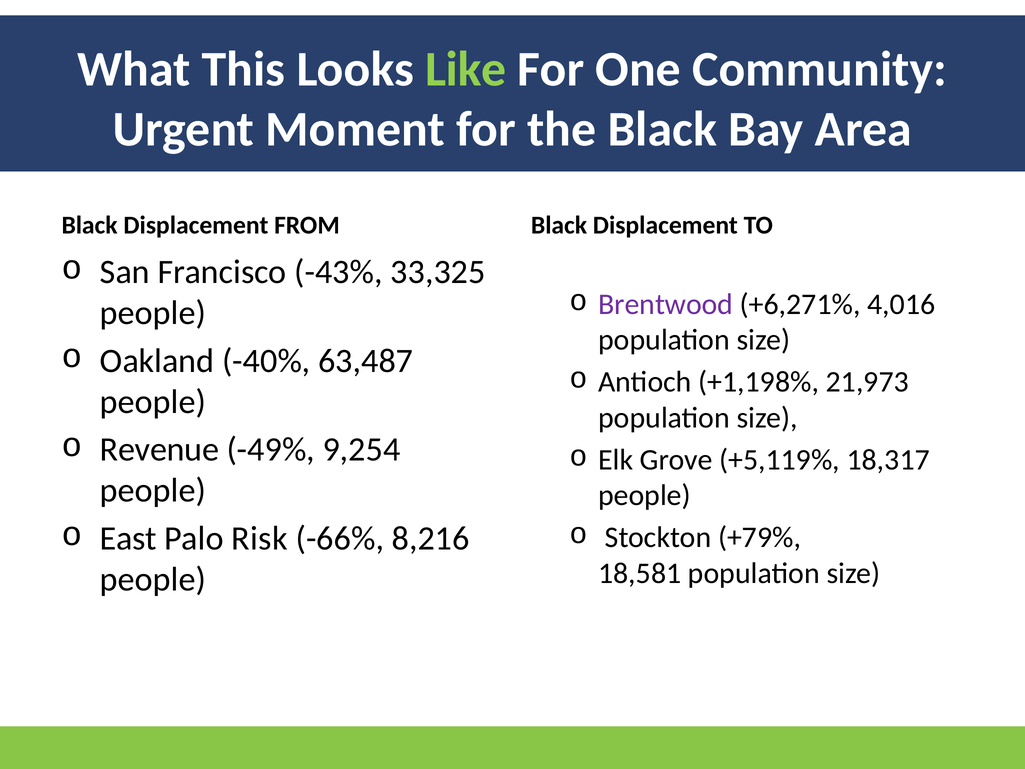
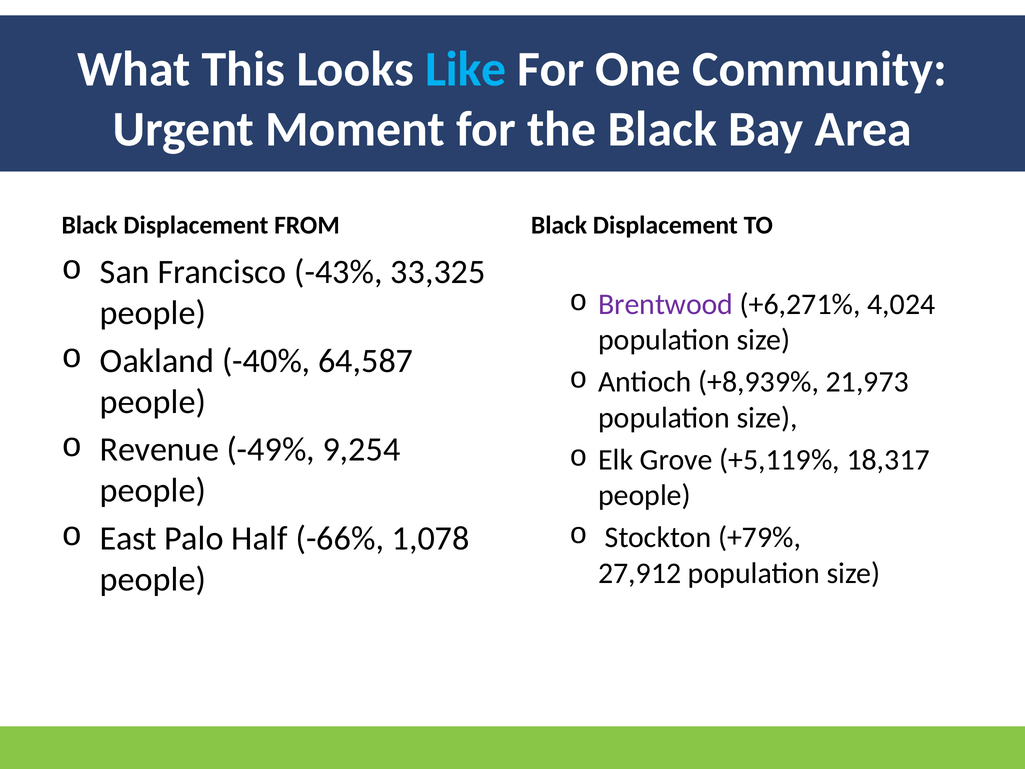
Like colour: light green -> light blue (466, 69)
4,016: 4,016 -> 4,024 (901, 304)
63,487: 63,487 -> 64,587 (366, 361)
+1,198%: +1,198% -> +8,939% (759, 382)
Risk: Risk -> Half (260, 538)
8,216: 8,216 -> 1,078 (431, 538)
18,581: 18,581 -> 27,912 (640, 573)
